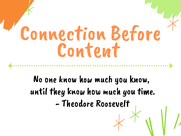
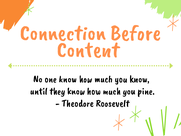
time: time -> pine (146, 91)
